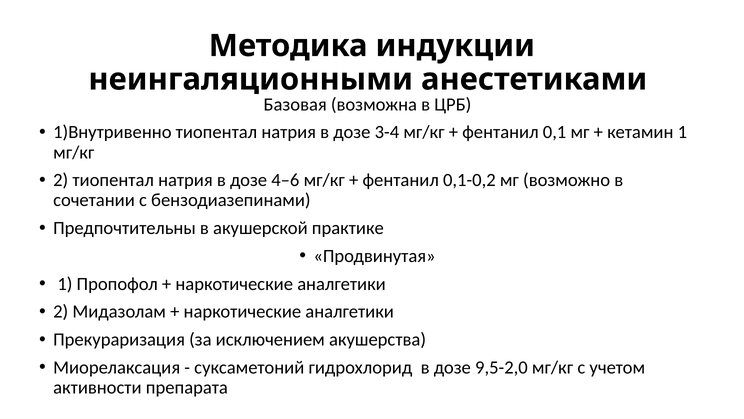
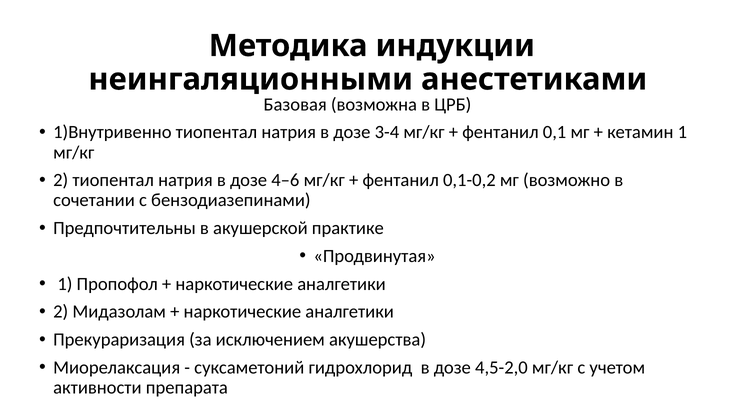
9,5-2,0: 9,5-2,0 -> 4,5-2,0 (501, 367)
